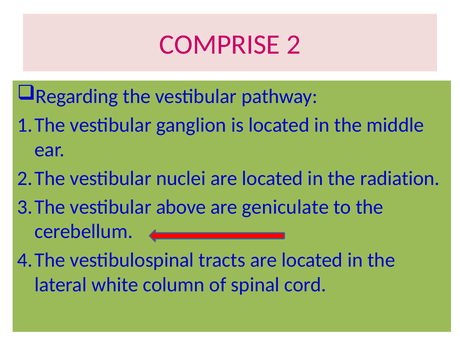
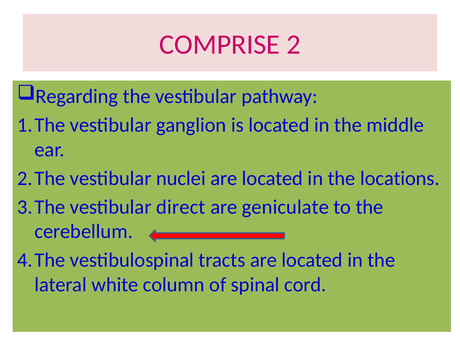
radiation: radiation -> locations (400, 178)
above: above -> direct (181, 207)
